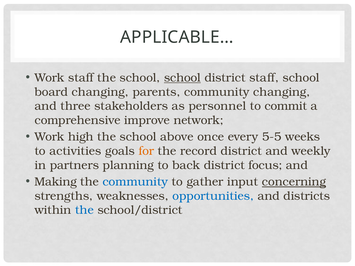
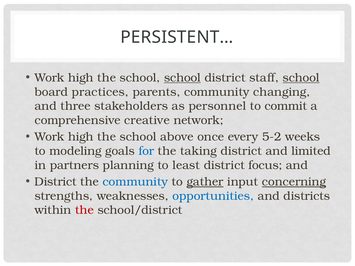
APPLICABLE…: APPLICABLE… -> PERSISTENT… (177, 37)
staff: staff -> high (81, 78)
school underline: none -> present (301, 78)
board changing: changing -> practices (100, 92)
improve: improve -> creative (147, 120)
5-5: 5-5 -> 5-2 (272, 137)
activities: activities -> modeling (75, 151)
for colour: orange -> blue (146, 151)
record: record -> taking (199, 151)
weekly: weekly -> limited (311, 151)
back: back -> least (186, 165)
Making: Making -> District (56, 182)
gather underline: none -> present (205, 182)
the colour: blue -> red (84, 210)
